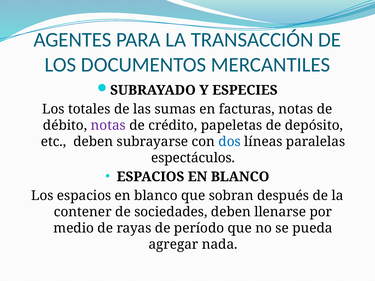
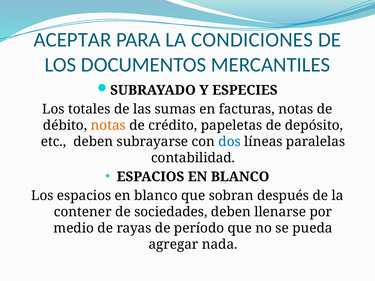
AGENTES: AGENTES -> ACEPTAR (72, 40)
TRANSACCIÓN: TRANSACCIÓN -> CONDICIONES (252, 40)
notas colour: purple -> orange (108, 125)
espectáculos: espectáculos -> contabilidad (193, 158)
